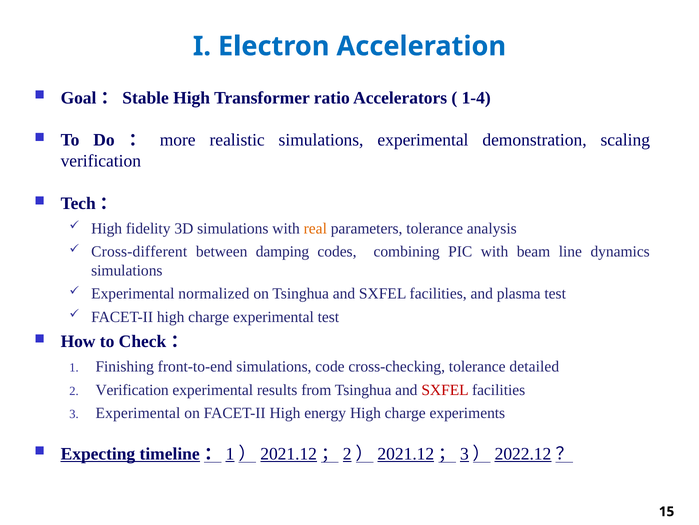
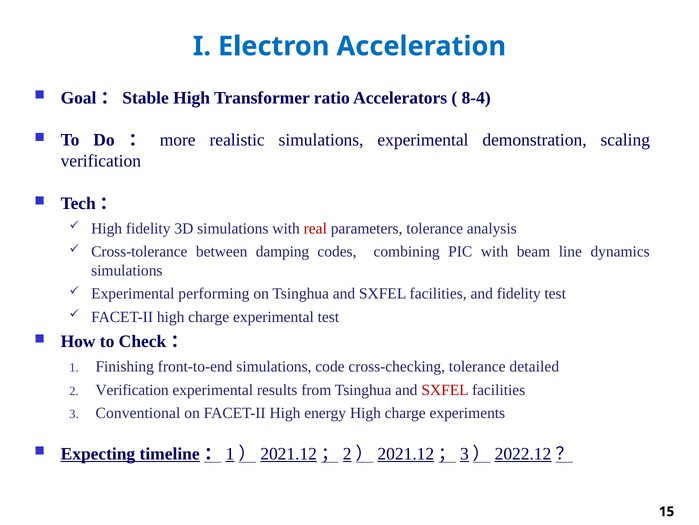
1-4: 1-4 -> 8-4 (476, 98)
real colour: orange -> red (315, 228)
Cross-different: Cross-different -> Cross-tolerance (139, 251)
normalized: normalized -> performing (214, 293)
and plasma: plasma -> fidelity (519, 293)
Experimental: Experimental -> Conventional (138, 413)
